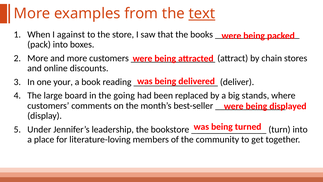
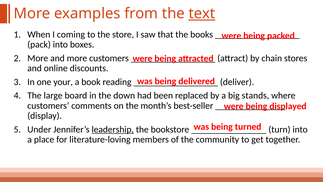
against: against -> coming (71, 34)
going: going -> down (124, 95)
leadership underline: none -> present (113, 129)
